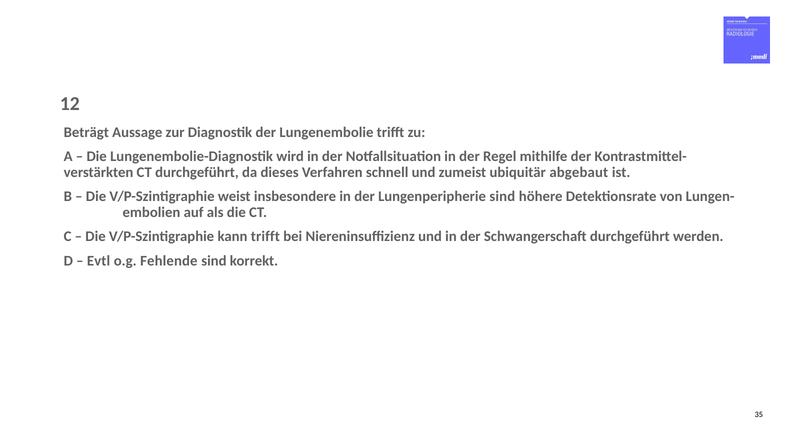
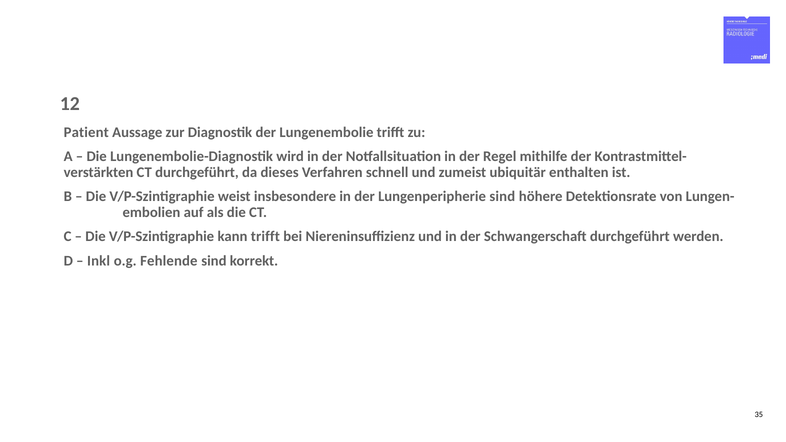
Beträgt: Beträgt -> Patient (86, 132)
abgebaut: abgebaut -> enthalten (579, 172)
Evtl: Evtl -> Inkl (99, 261)
